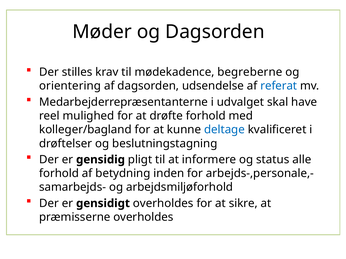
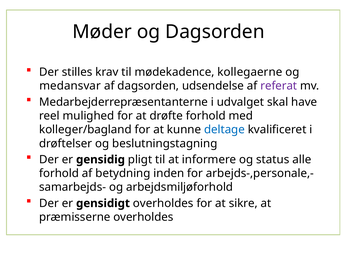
begreberne: begreberne -> kollegaerne (250, 72)
orientering: orientering -> medansvar (70, 86)
referat colour: blue -> purple (279, 86)
